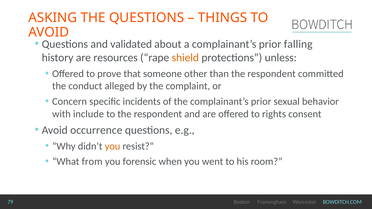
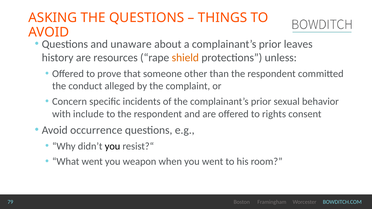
validated: validated -> unaware (131, 44)
falling: falling -> leaves (298, 44)
you colour: orange -> black (112, 146)
What from: from -> went (92, 162)
forensic: forensic -> weapon (140, 162)
